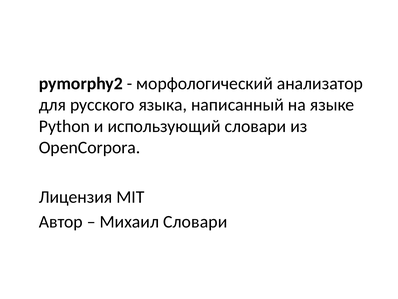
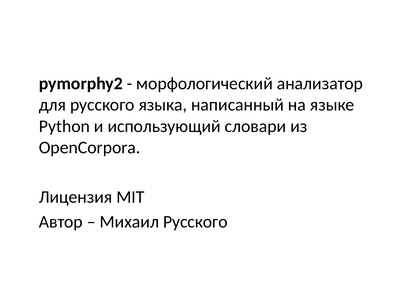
Михаил Словари: Словари -> Русского (195, 222)
